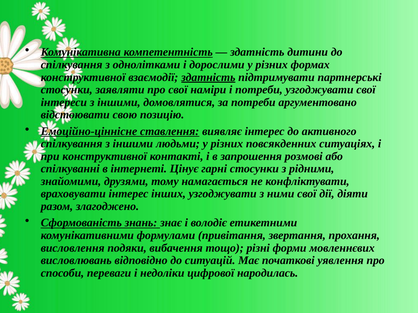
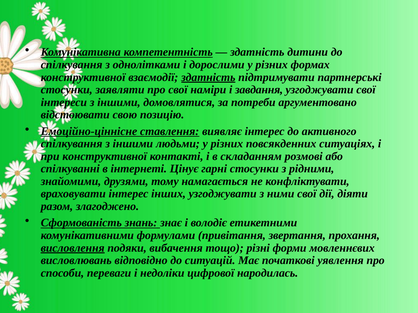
і потреби: потреби -> завдання (259, 90)
запрошення: запрошення -> складанням (251, 157)
висловлення underline: none -> present (73, 248)
